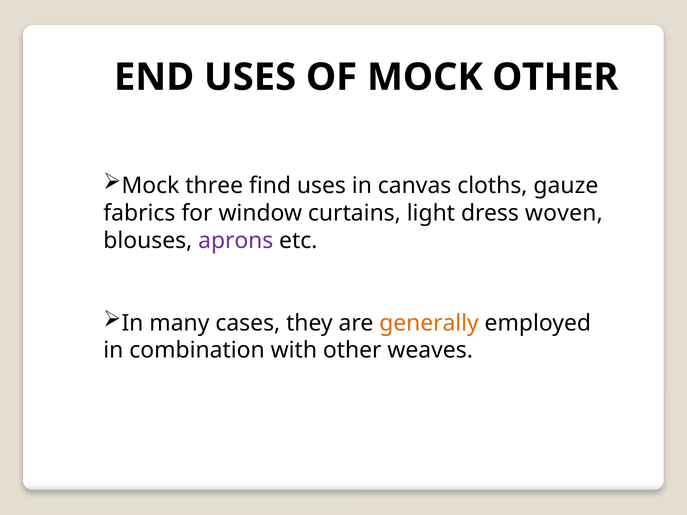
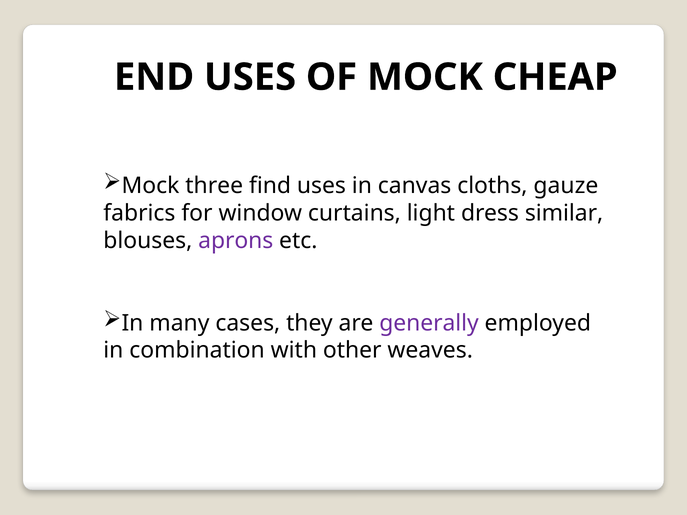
MOCK OTHER: OTHER -> CHEAP (555, 77)
woven: woven -> similar (564, 213)
generally colour: orange -> purple (429, 323)
